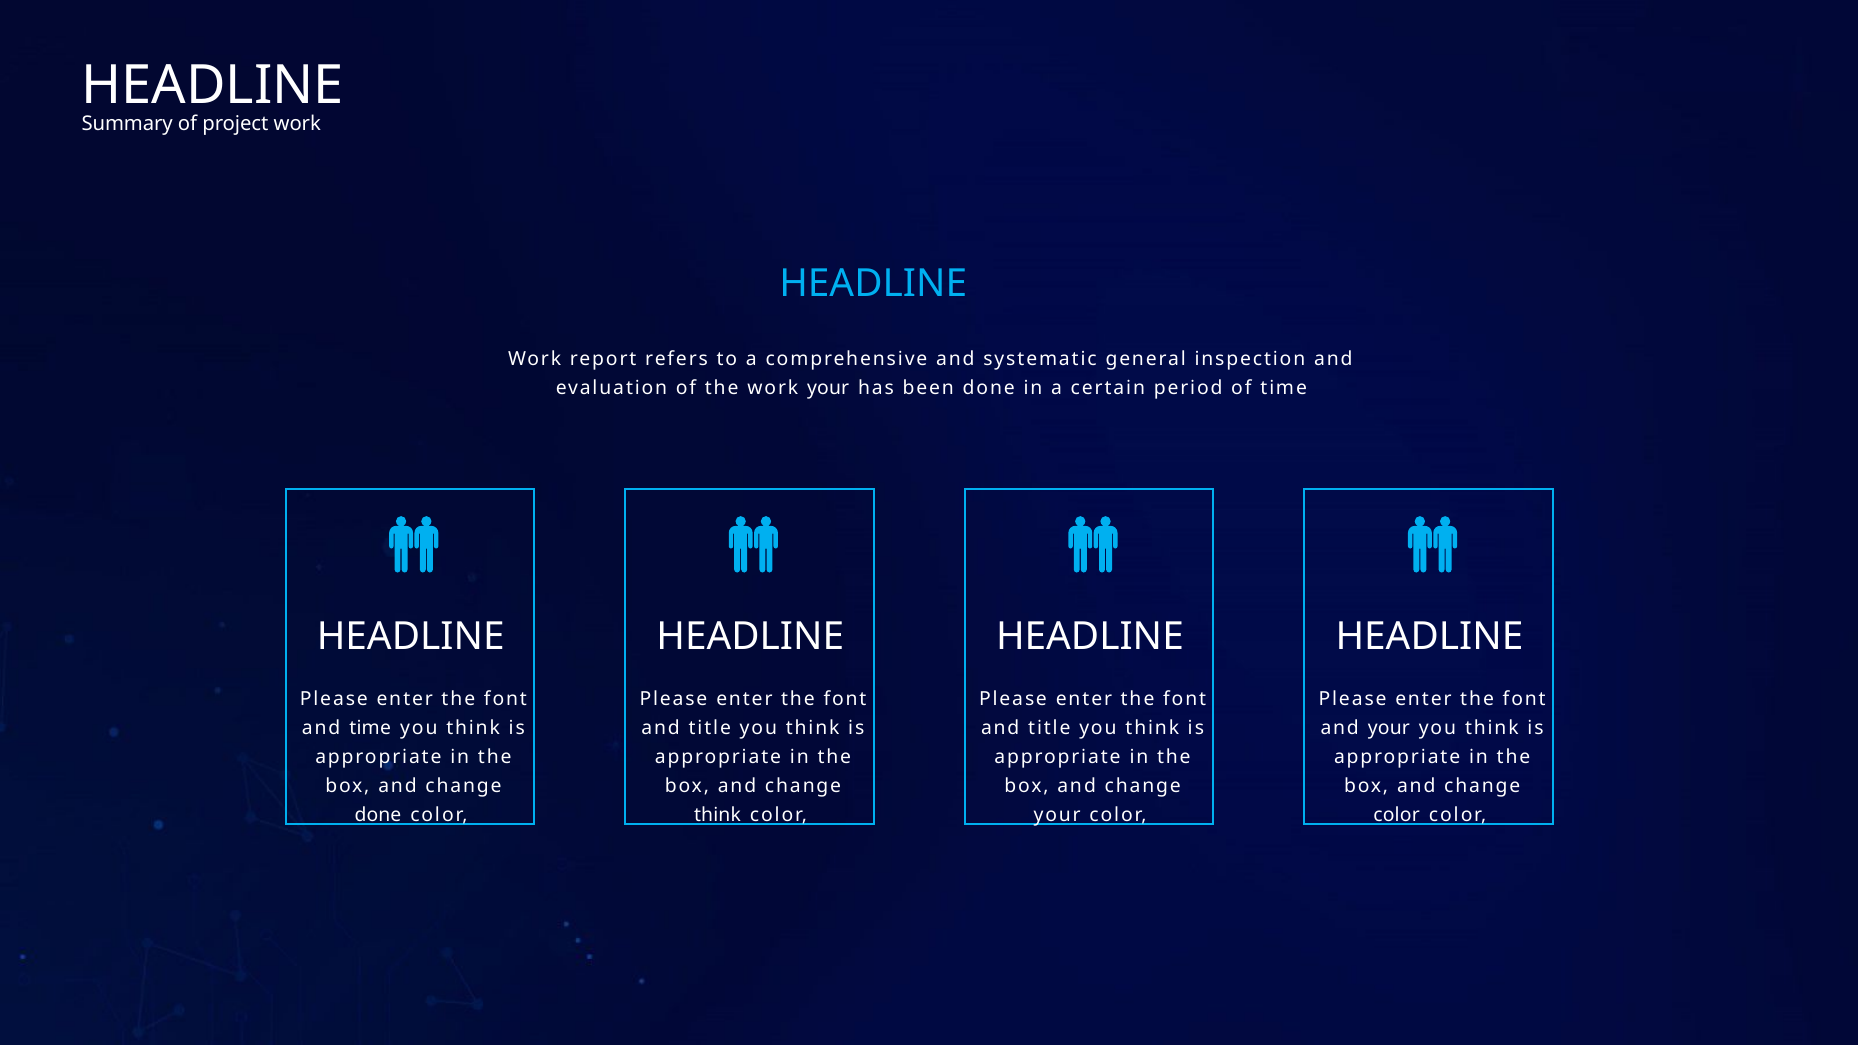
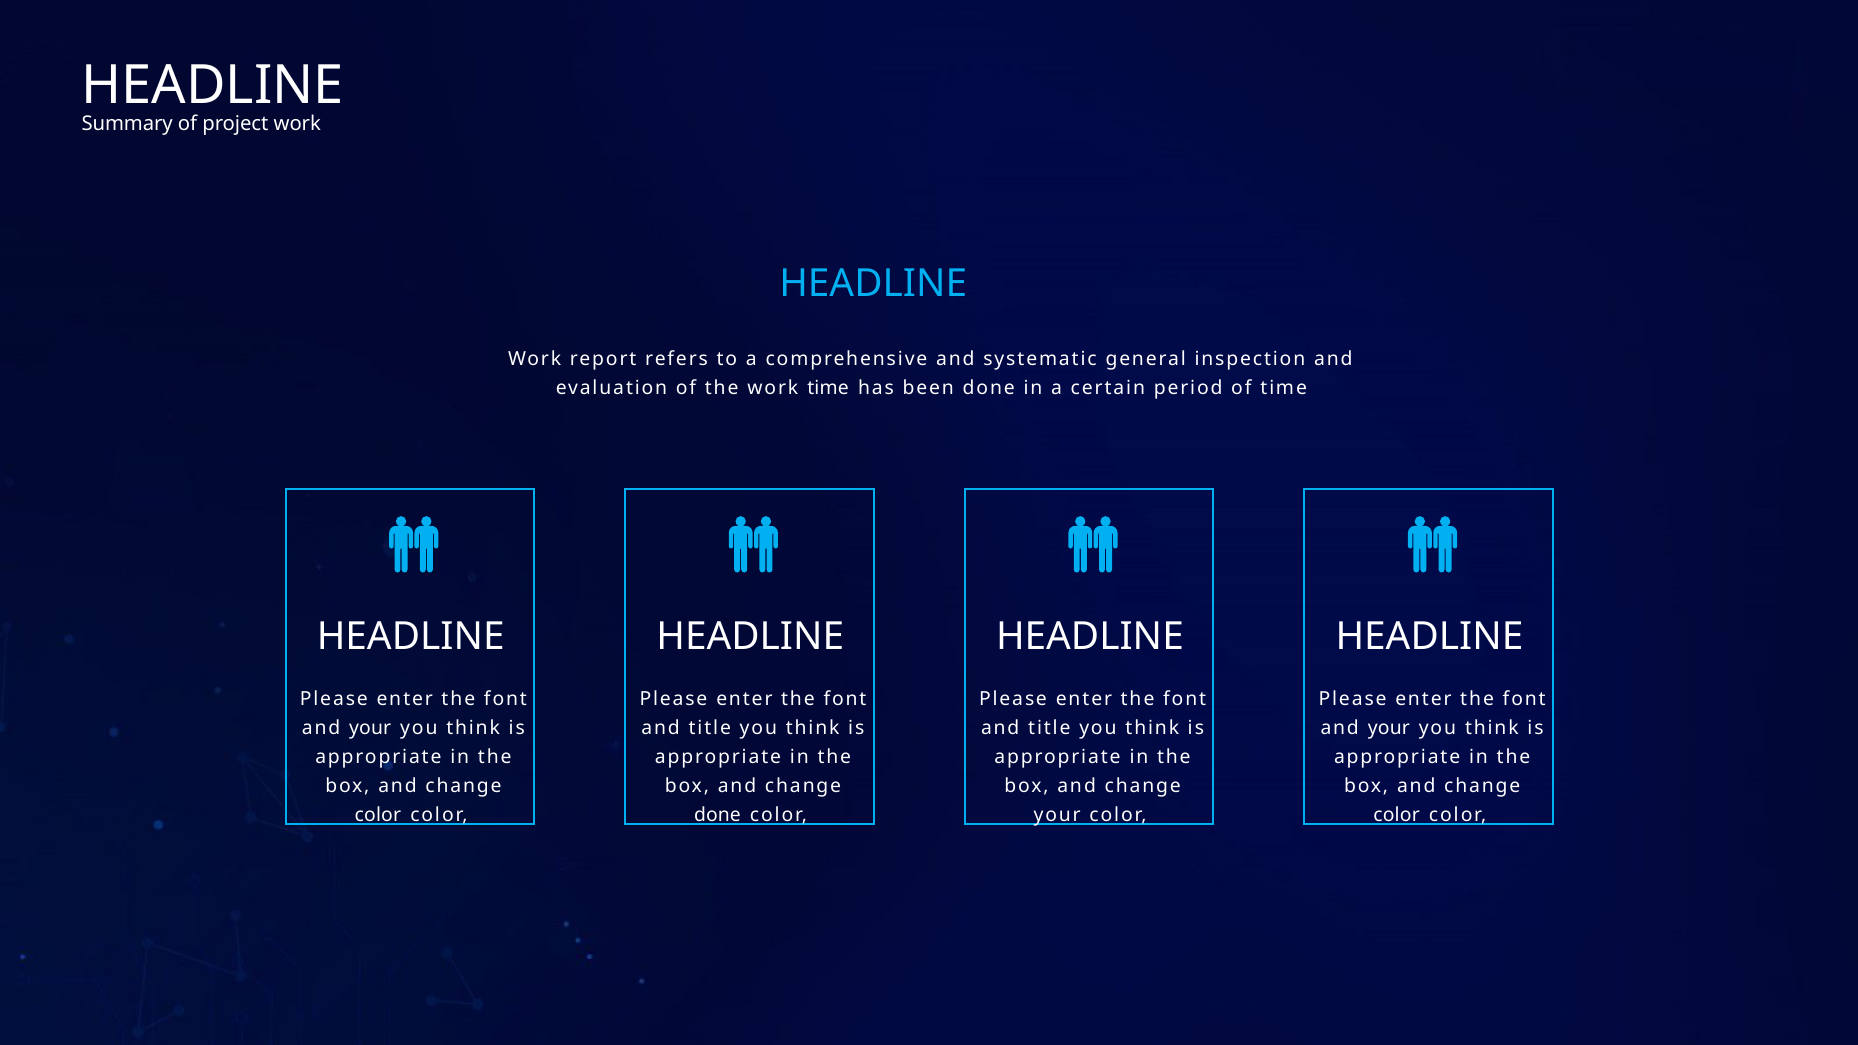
work your: your -> time (828, 388)
time: time -> your (370, 728)
done: done -> color (378, 815)
think: think -> done (718, 815)
